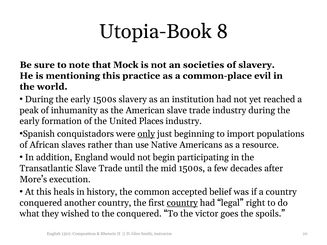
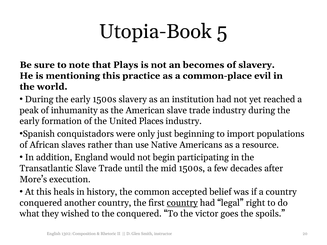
8: 8 -> 5 (222, 32)
Mock: Mock -> Plays (126, 65)
societies: societies -> becomes (204, 65)
only underline: present -> none (146, 134)
